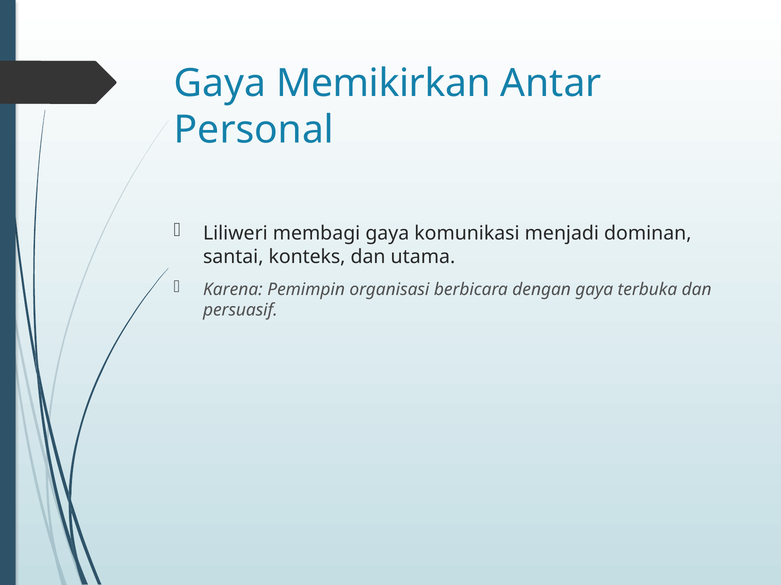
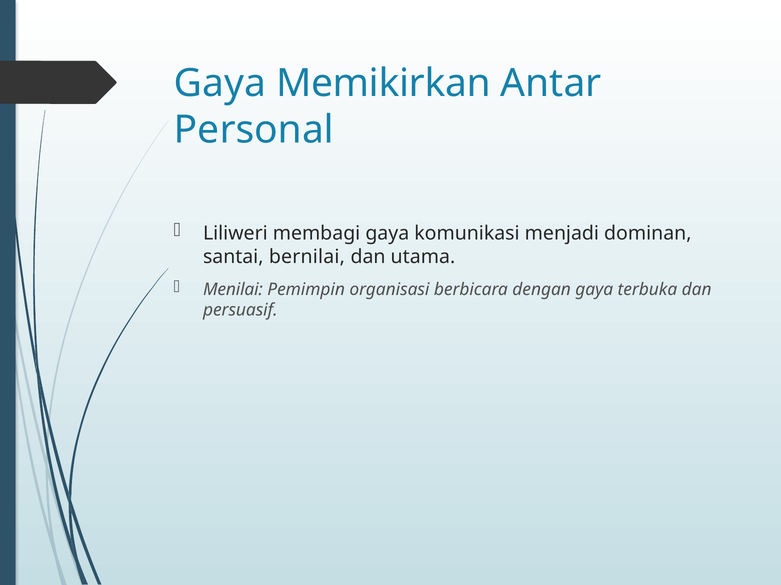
konteks: konteks -> bernilai (307, 257)
Karena: Karena -> Menilai (233, 290)
